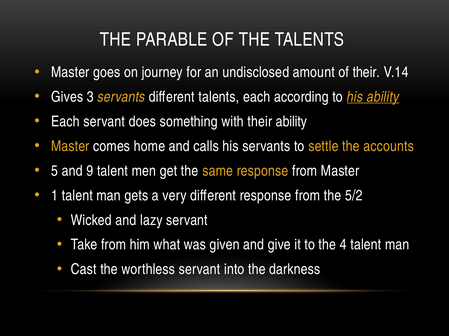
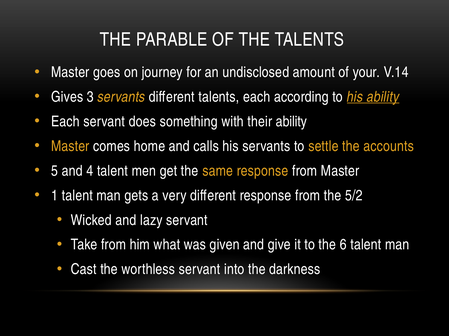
of their: their -> your (366, 72)
9: 9 -> 4 (90, 171)
4: 4 -> 6 (343, 245)
